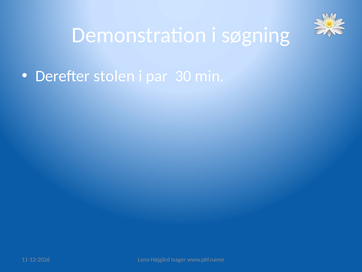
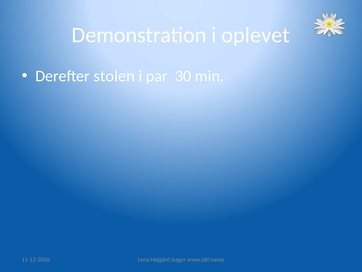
søgning: søgning -> oplevet (256, 35)
